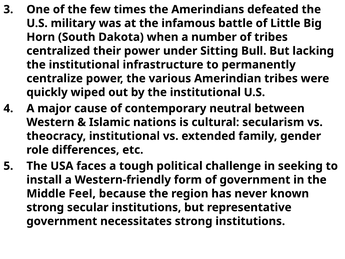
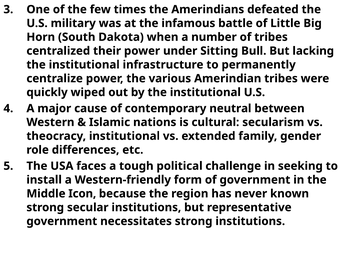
Feel: Feel -> Icon (82, 193)
